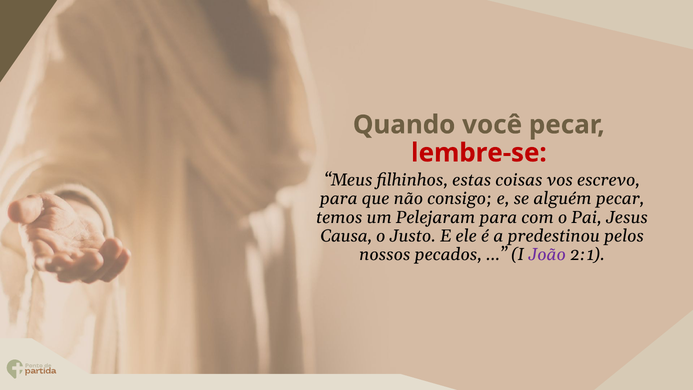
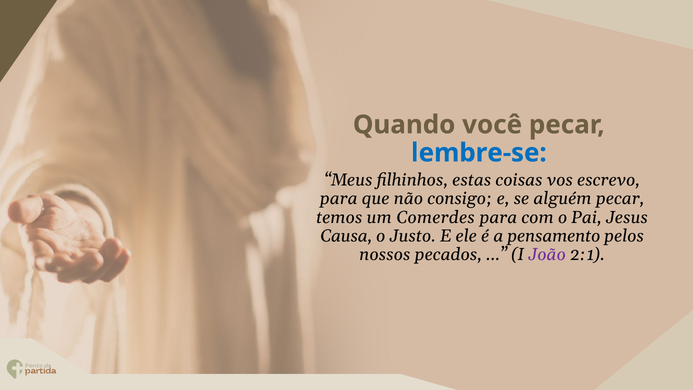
lembre-se colour: red -> blue (479, 153)
Pelejaram: Pelejaram -> Comerdes (435, 217)
predestinou: predestinou -> pensamento (554, 236)
